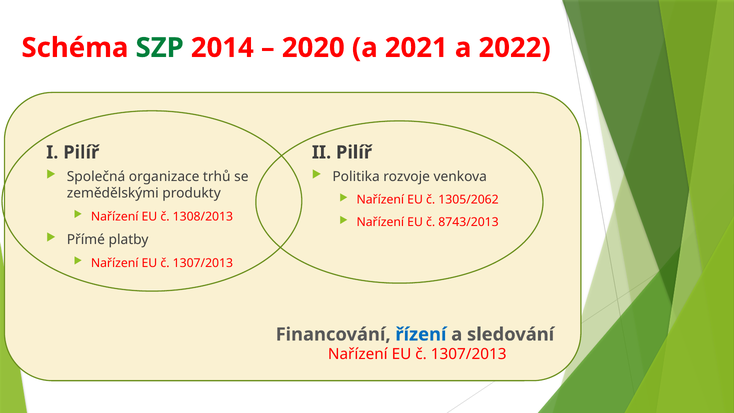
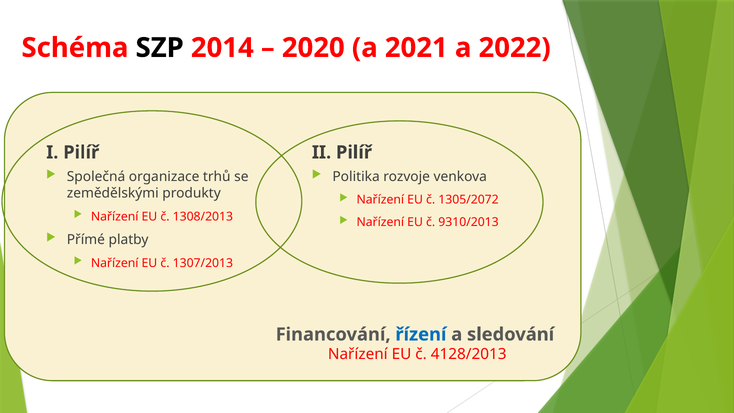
SZP colour: green -> black (160, 48)
1305/2062: 1305/2062 -> 1305/2072 (469, 200)
8743/2013: 8743/2013 -> 9310/2013 (469, 222)
1307/2013: 1307/2013 -> 4128/2013 (469, 354)
